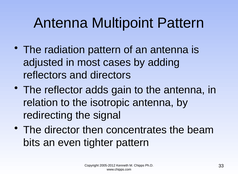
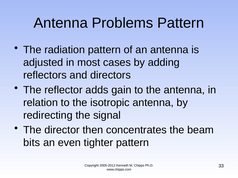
Multipoint: Multipoint -> Problems (123, 23)
